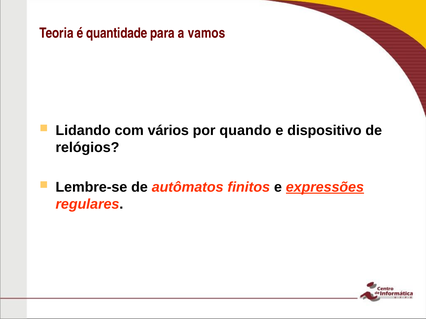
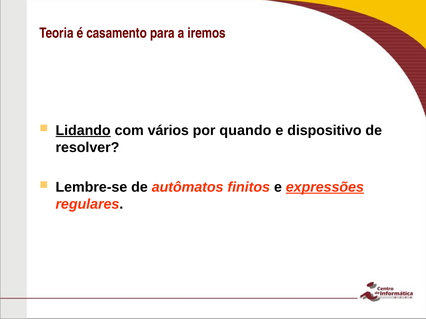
quantidade: quantidade -> casamento (117, 33)
vamos: vamos -> iremos (207, 33)
Lidando underline: none -> present (83, 131)
relógios: relógios -> resolver (87, 148)
